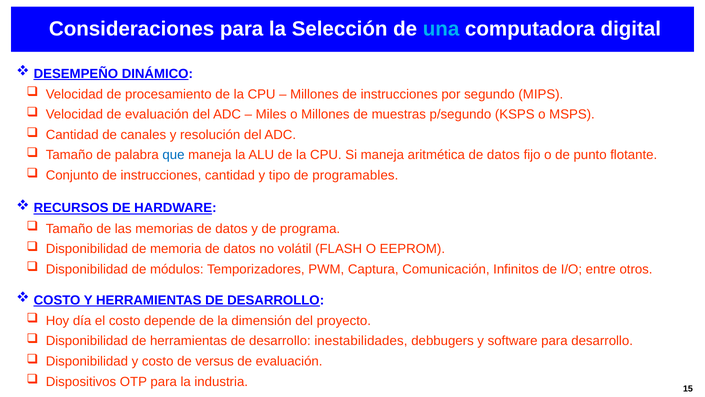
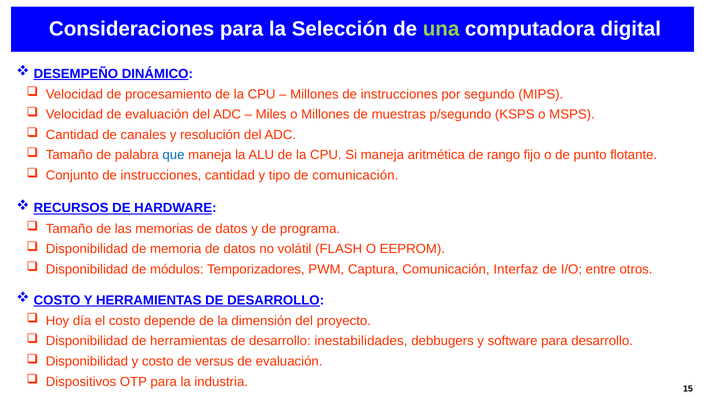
una colour: light blue -> light green (441, 29)
aritmética de datos: datos -> rango (504, 155)
de programables: programables -> comunicación (355, 175)
Infinitos: Infinitos -> Interfaz (516, 269)
